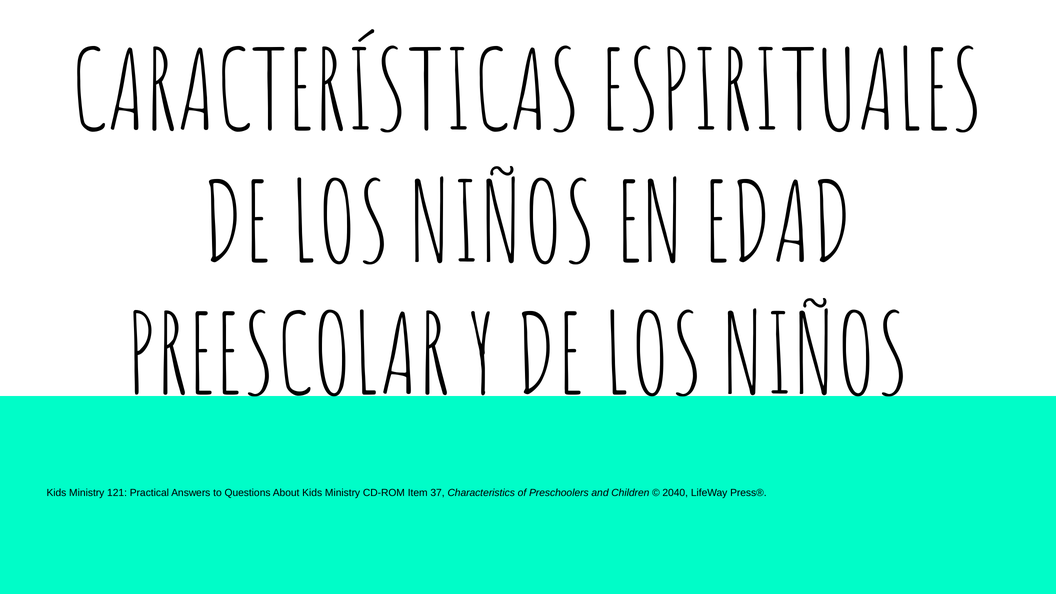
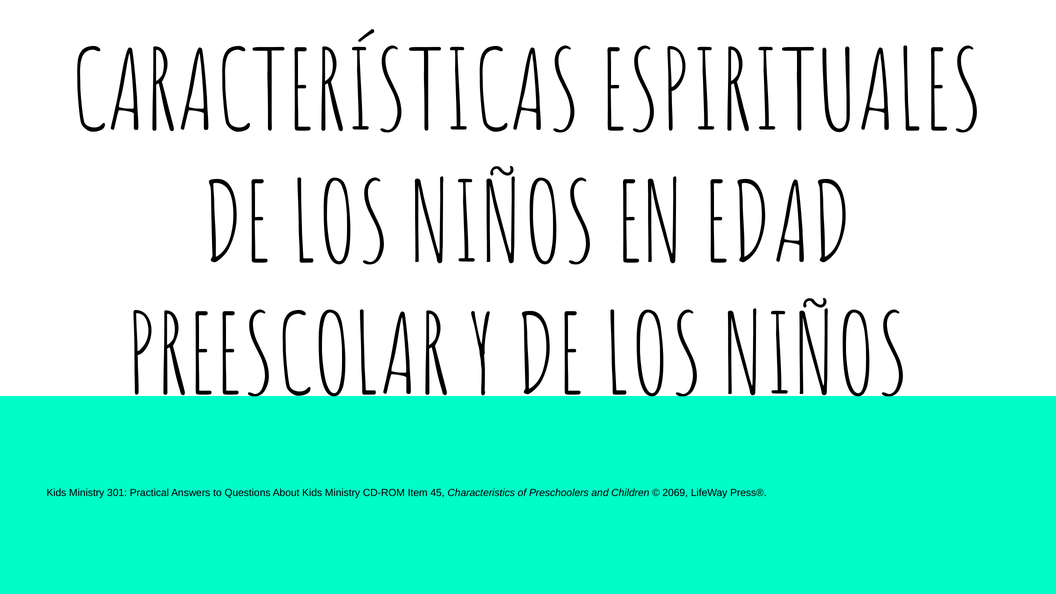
121: 121 -> 301 (117, 493)
37: 37 -> 45 (438, 493)
2040: 2040 -> 2069 (675, 493)
